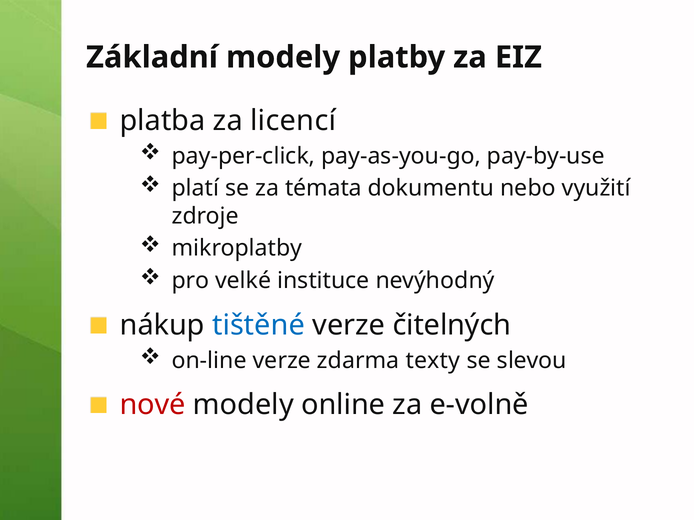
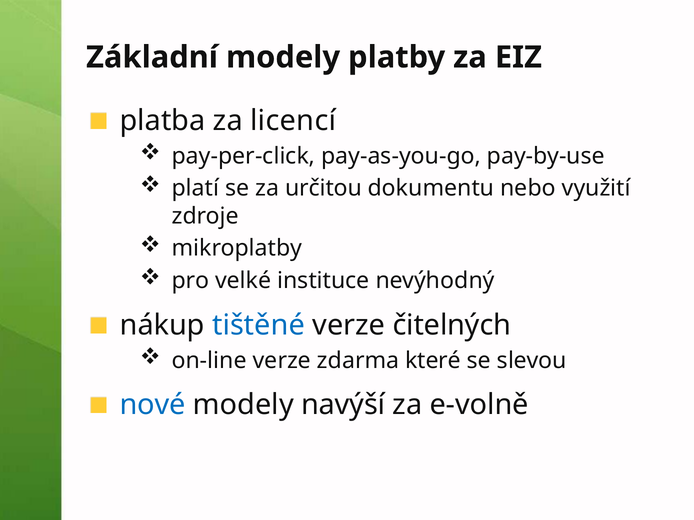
témata: témata -> určitou (324, 188)
texty: texty -> které (433, 361)
nové colour: red -> blue (153, 405)
online: online -> navýší (343, 405)
